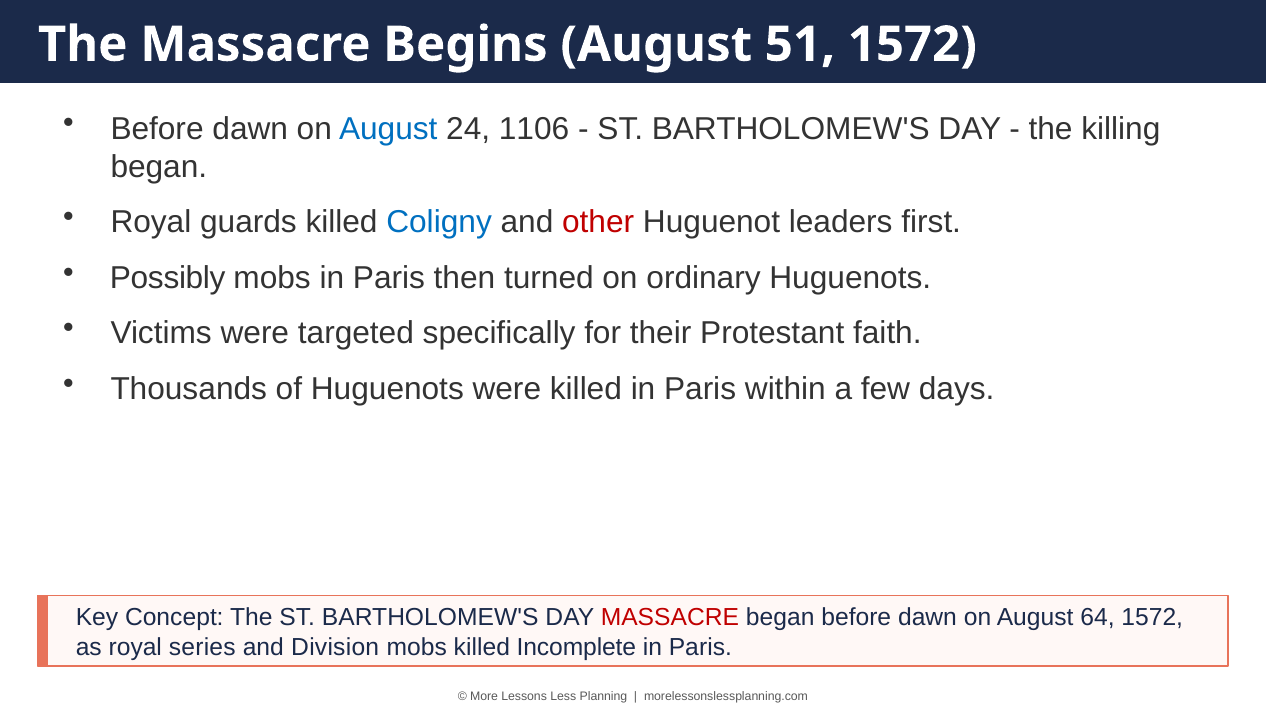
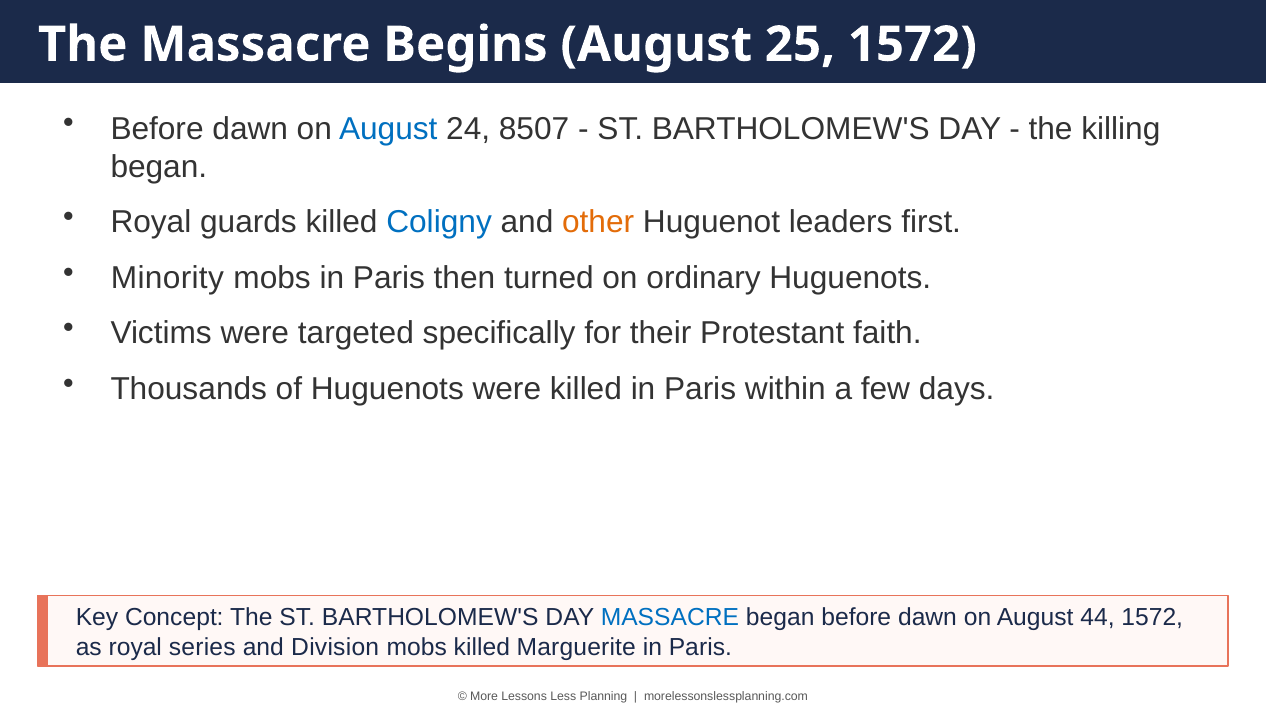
51: 51 -> 25 (800, 45)
1106: 1106 -> 8507 (534, 129)
other colour: red -> orange (598, 222)
Possibly: Possibly -> Minority (167, 278)
MASSACRE colour: red -> blue (670, 618)
64: 64 -> 44 (1097, 618)
Incomplete: Incomplete -> Marguerite (576, 648)
